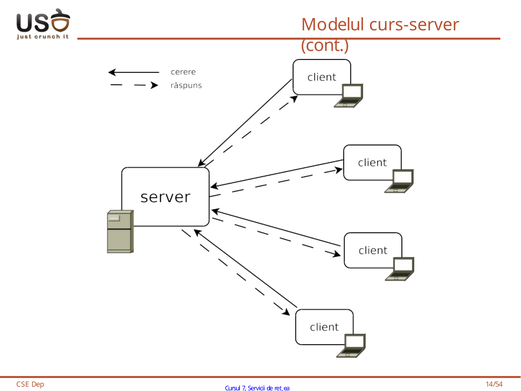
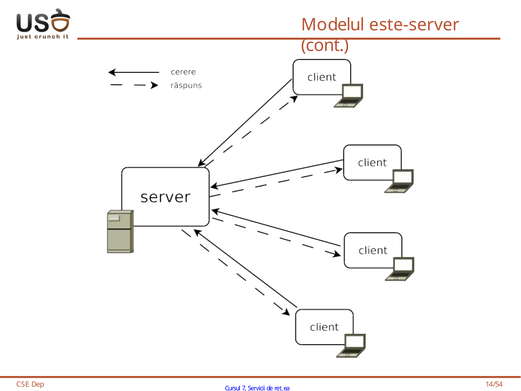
curs-server: curs-server -> este-server (414, 25)
